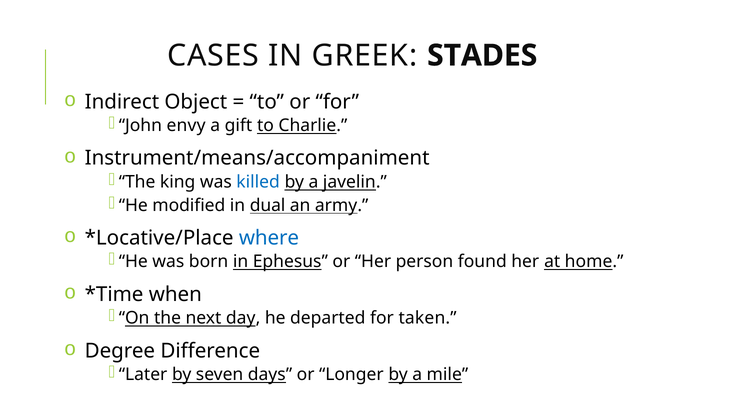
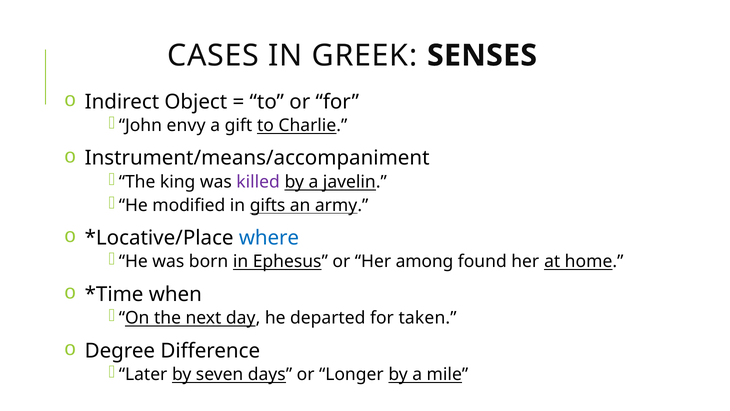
STADES: STADES -> SENSES (482, 55)
killed colour: blue -> purple (258, 182)
dual: dual -> gifts (268, 205)
person: person -> among (424, 261)
